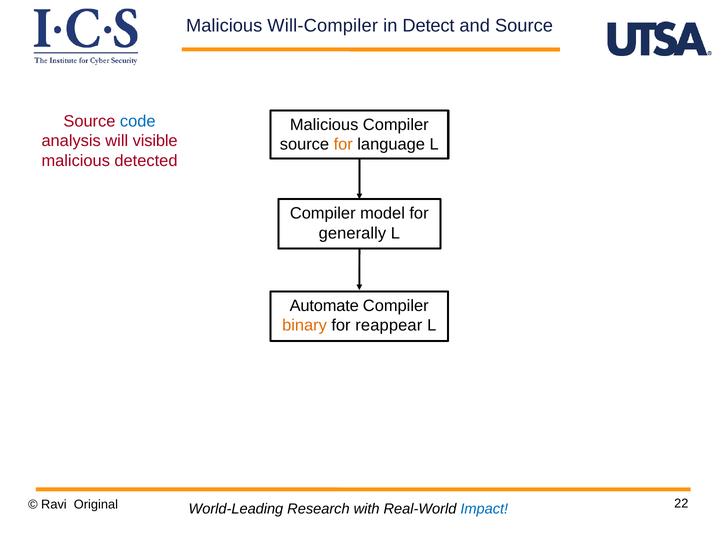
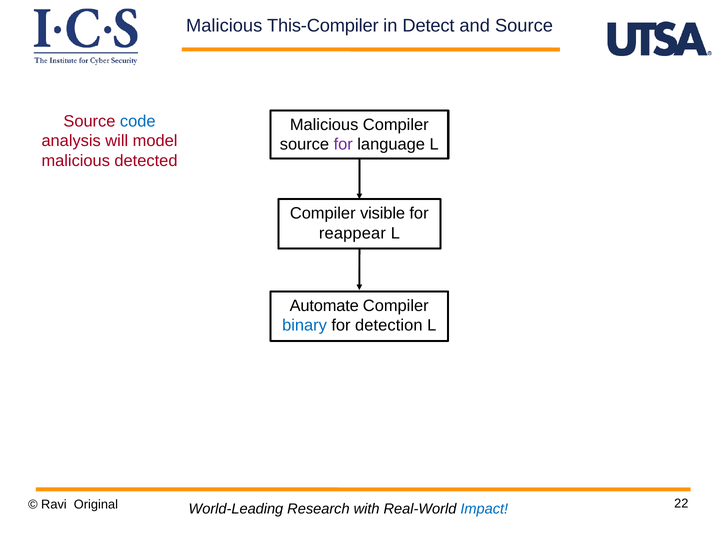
Will-Compiler: Will-Compiler -> This-Compiler (323, 26)
visible: visible -> model (155, 141)
for colour: orange -> purple (343, 145)
model: model -> visible (383, 214)
generally: generally -> reappear (352, 233)
binary colour: orange -> blue (305, 326)
reappear: reappear -> detection (389, 326)
